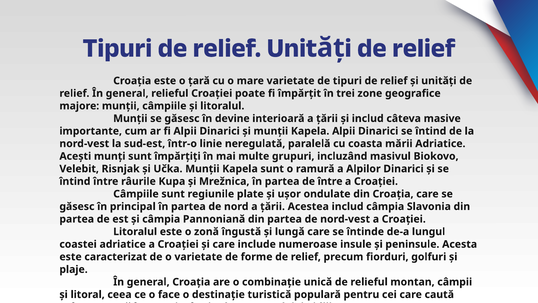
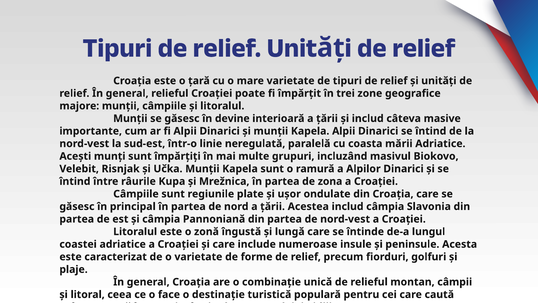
de între: între -> zona (330, 181)
